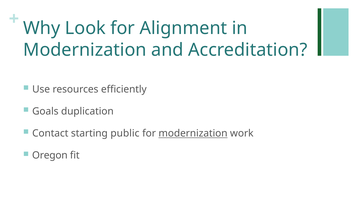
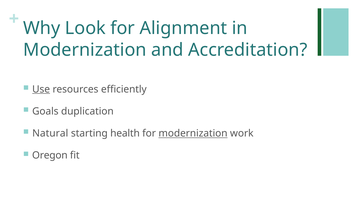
Use underline: none -> present (41, 89)
Contact: Contact -> Natural (50, 133)
public: public -> health (125, 133)
